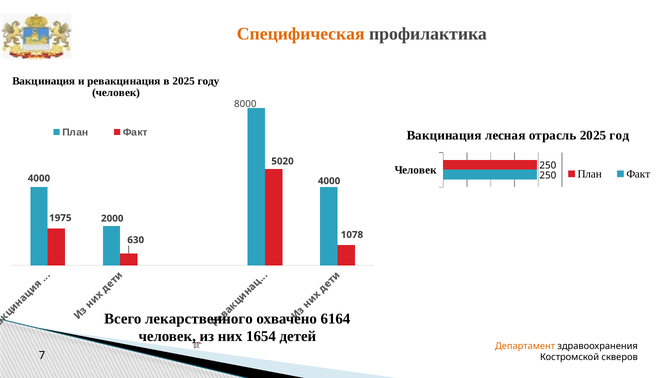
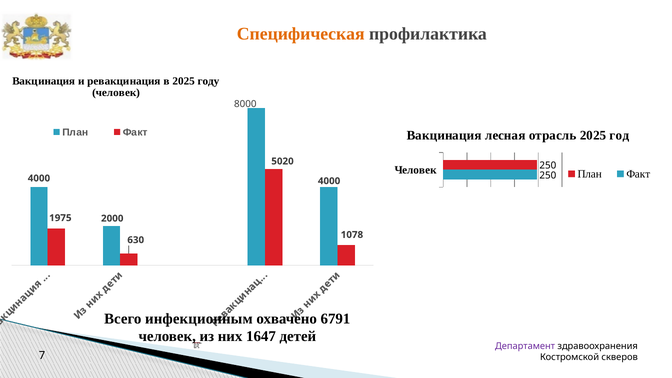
лекарственного: лекарственного -> инфекционным (199, 319)
6164: 6164 -> 6791 (335, 319)
1654: 1654 -> 1647 (261, 337)
Департамент colour: orange -> purple (525, 346)
